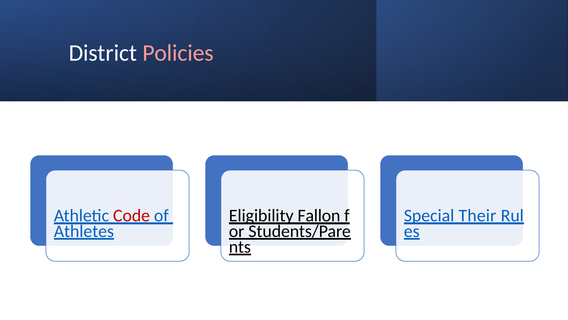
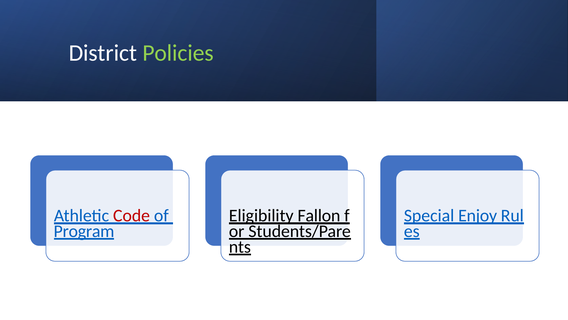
Policies colour: pink -> light green (178, 53)
Their: Their -> Enjoy (478, 215)
Athletes: Athletes -> Program (84, 231)
